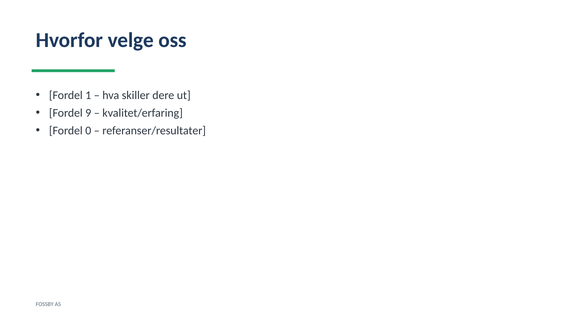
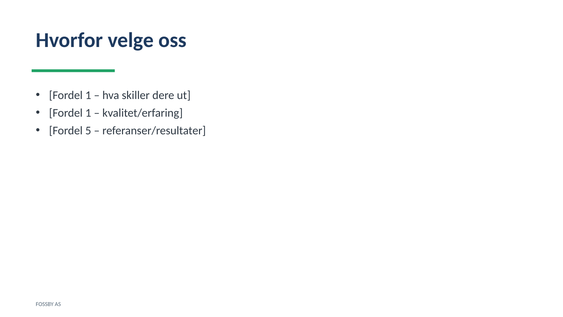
9: 9 -> 1 (88, 113)
0: 0 -> 5 (88, 131)
